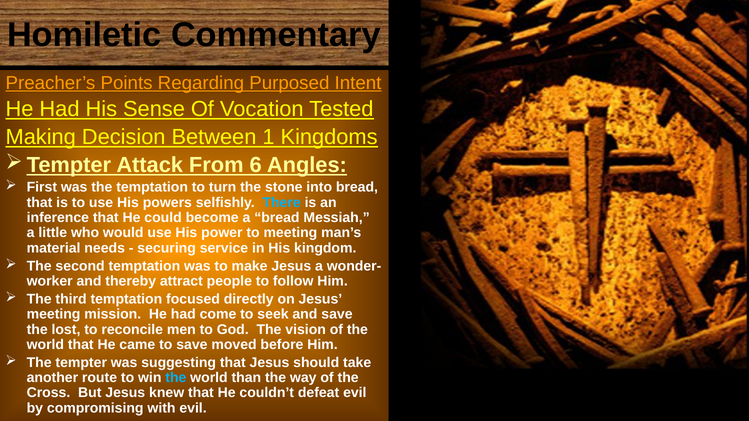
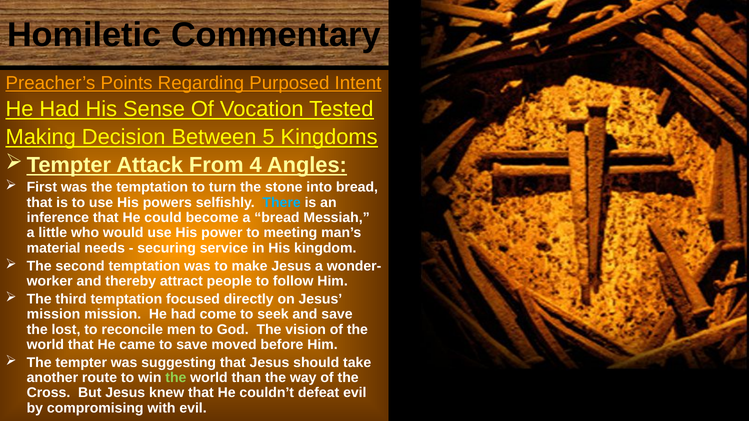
1: 1 -> 5 (268, 137)
6: 6 -> 4 (256, 165)
meeting: meeting -> mission (54, 314)
the colour: light blue -> light green (176, 378)
